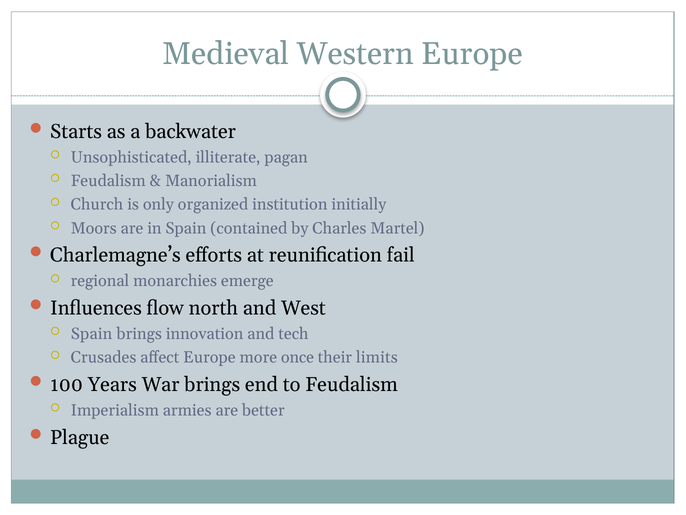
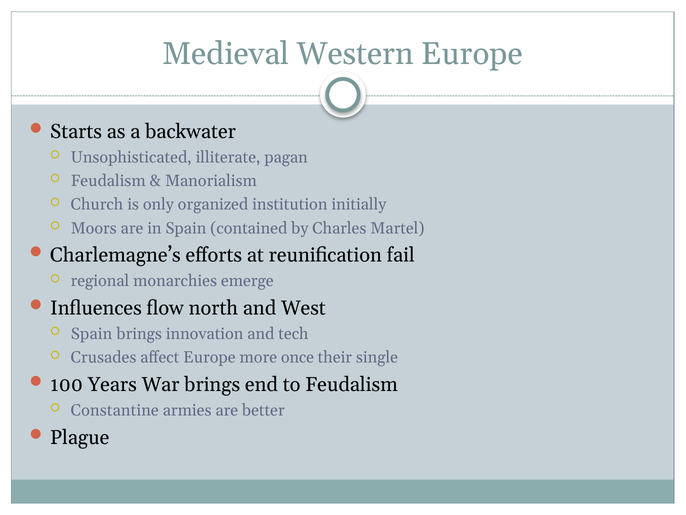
limits: limits -> single (377, 357)
Imperialism: Imperialism -> Constantine (115, 410)
